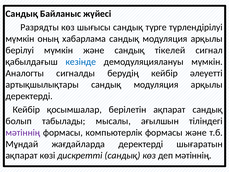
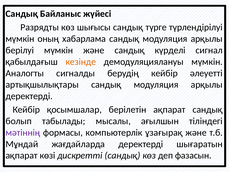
тікелей: тікелей -> күрделі (170, 50)
кезінде colour: blue -> orange (81, 62)
компьютерлік формасы: формасы -> ұзағырақ (164, 132)
деп мәтіннің: мәтіннің -> фазасын (193, 155)
